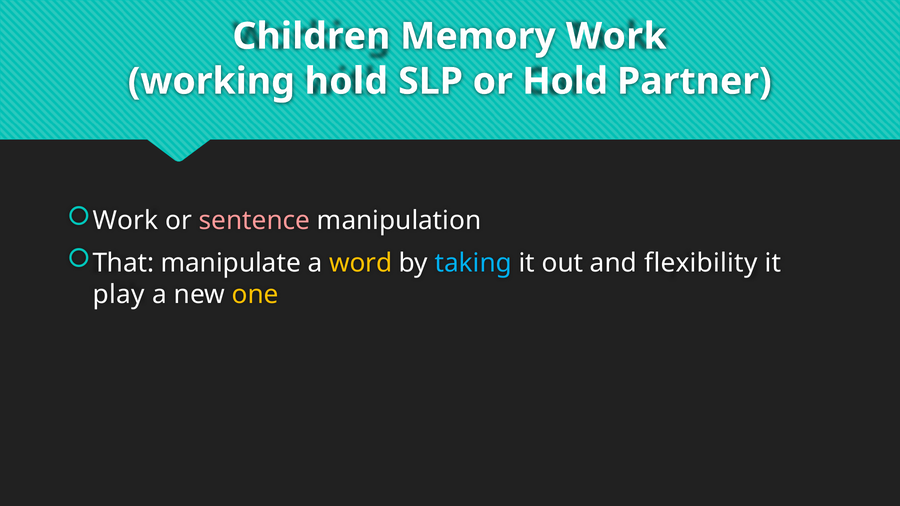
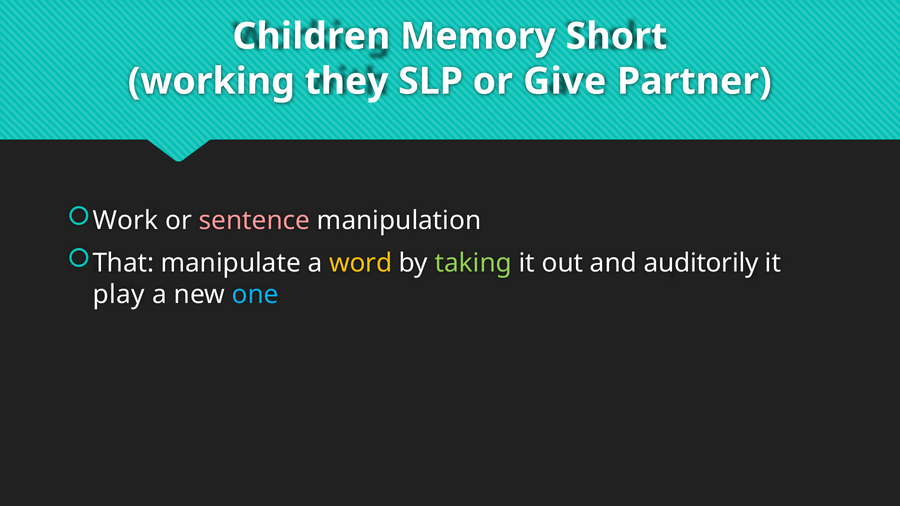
Memory Work: Work -> Short (616, 36)
working hold: hold -> they (347, 81)
or Hold: Hold -> Give (565, 81)
taking colour: light blue -> light green (473, 263)
flexibility: flexibility -> auditorily (701, 263)
one colour: yellow -> light blue (255, 295)
